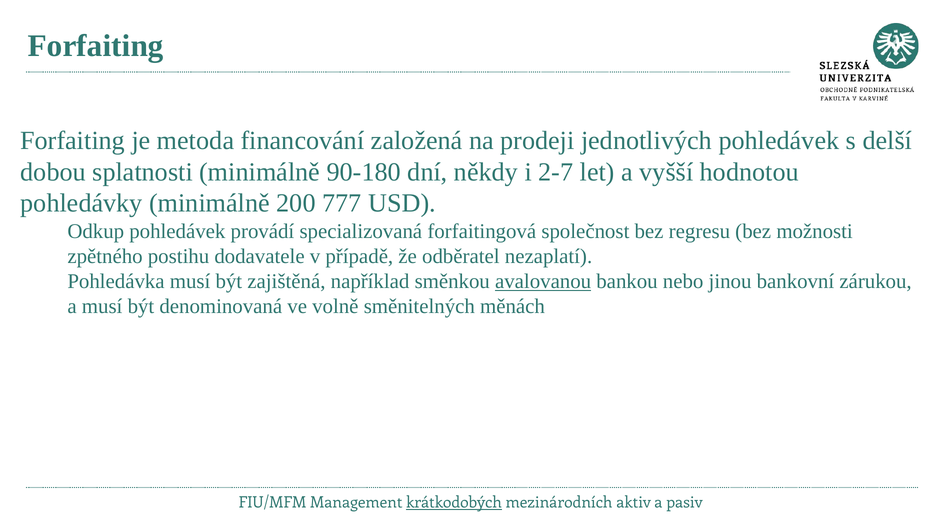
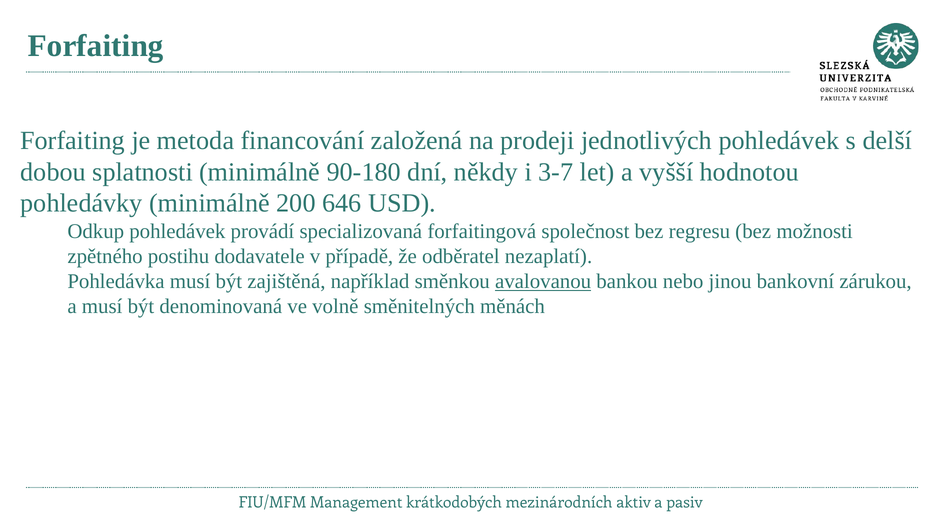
2-7: 2-7 -> 3-7 (556, 172)
777: 777 -> 646 (342, 203)
krátkodobých underline: present -> none (454, 503)
